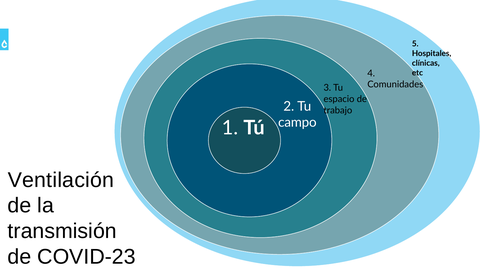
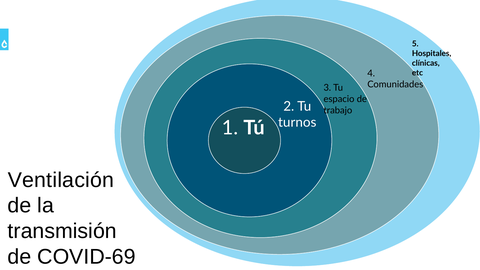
campo: campo -> turnos (297, 123)
COVID-23: COVID-23 -> COVID-69 (87, 257)
